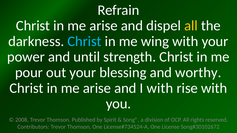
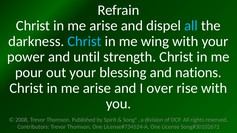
all colour: yellow -> light blue (191, 26)
worthy: worthy -> nations (198, 73)
I with: with -> over (160, 88)
